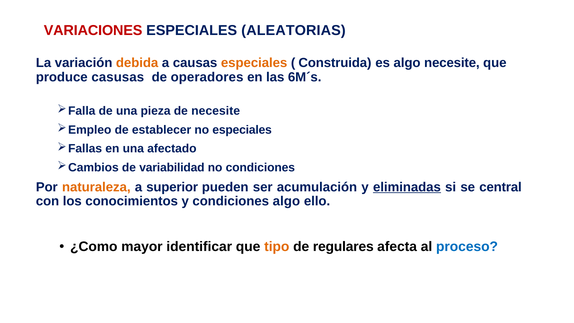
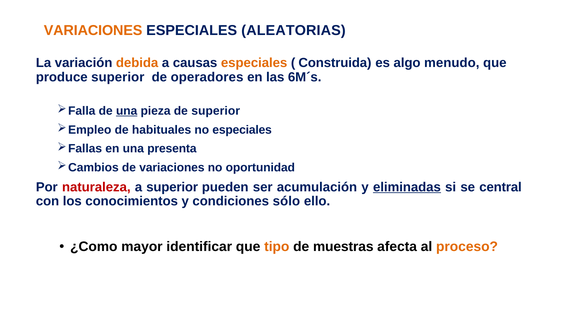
VARIACIONES colour: red -> orange (93, 30)
algo necesite: necesite -> menudo (452, 63)
produce casusas: casusas -> superior (118, 77)
una underline: none -> present (127, 111)
de necesite: necesite -> superior (216, 111)
establecer: establecer -> habituales (162, 130)
afectado: afectado -> presenta (172, 149)
de variabilidad: variabilidad -> variaciones (172, 167)
no condiciones: condiciones -> oportunidad (260, 167)
naturaleza colour: orange -> red (96, 187)
condiciones algo: algo -> sólo (286, 201)
regulares: regulares -> muestras (343, 247)
proceso colour: blue -> orange (467, 247)
